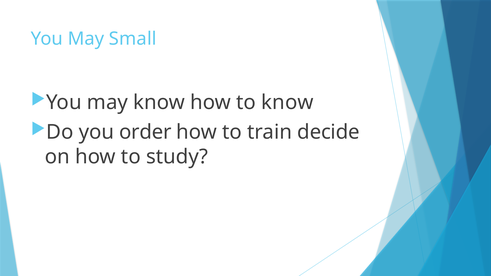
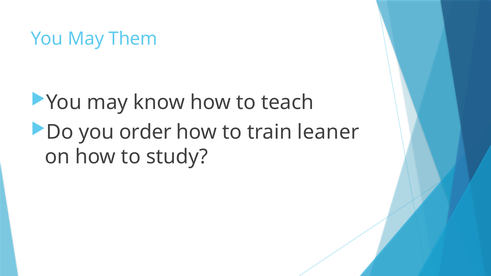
Small: Small -> Them (133, 39)
to know: know -> teach (287, 103)
decide: decide -> leaner (328, 132)
